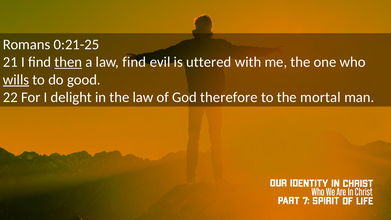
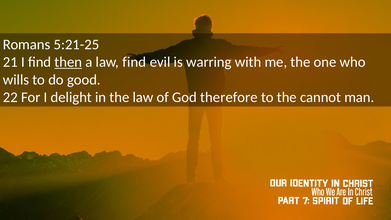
0:21-25: 0:21-25 -> 5:21-25 (76, 45)
uttered: uttered -> warring (209, 62)
wills underline: present -> none (16, 80)
mortal: mortal -> cannot (321, 97)
